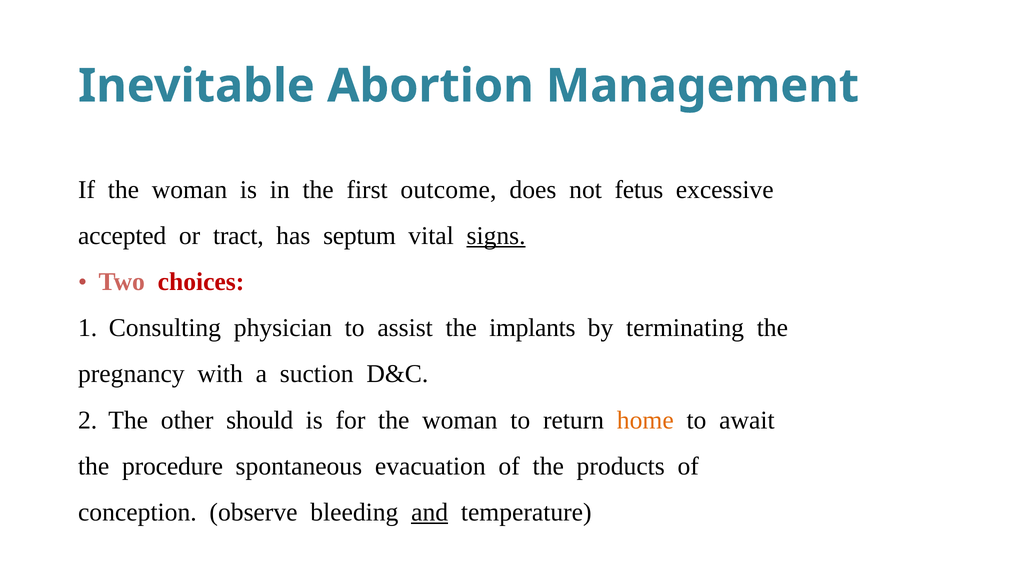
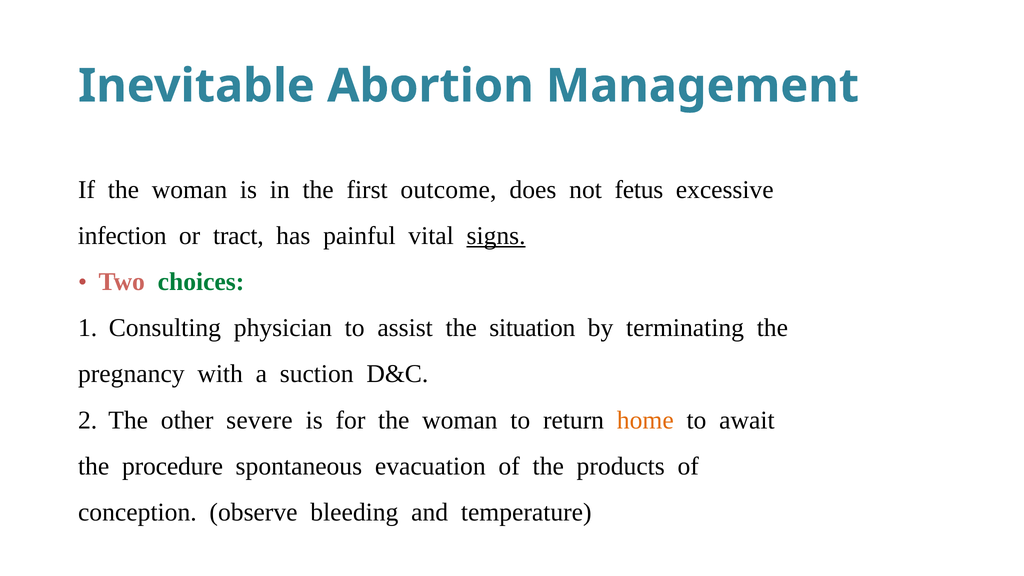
accepted: accepted -> infection (122, 236)
septum: septum -> painful (359, 236)
choices colour: red -> green (201, 282)
implants: implants -> situation (532, 328)
should: should -> severe (259, 420)
and underline: present -> none (430, 512)
